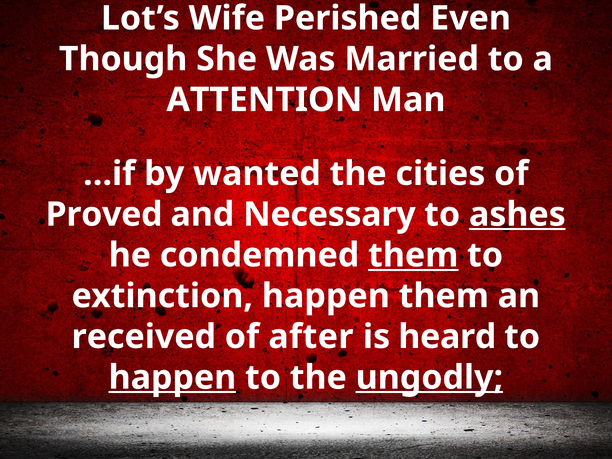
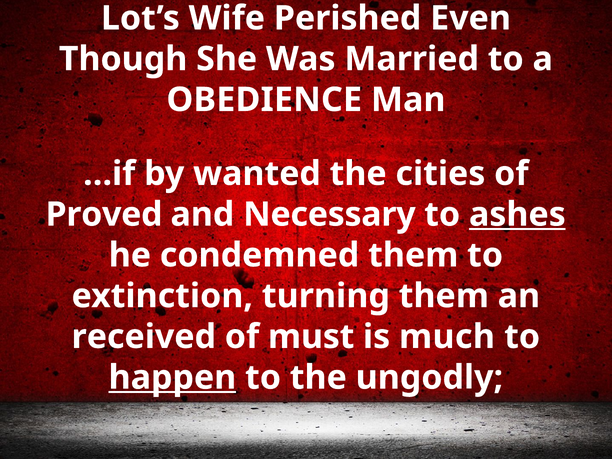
ATTENTION: ATTENTION -> OBEDIENCE (264, 100)
them underline: present -> none (413, 255)
extinction happen: happen -> turning (326, 296)
after: after -> must (311, 337)
heard: heard -> much (447, 337)
ungodly underline: present -> none (429, 378)
